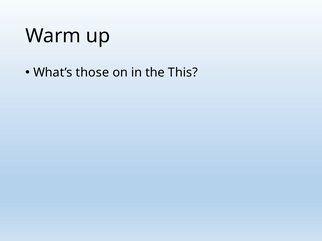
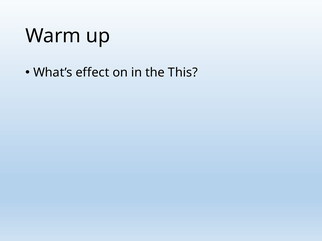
those: those -> effect (92, 73)
